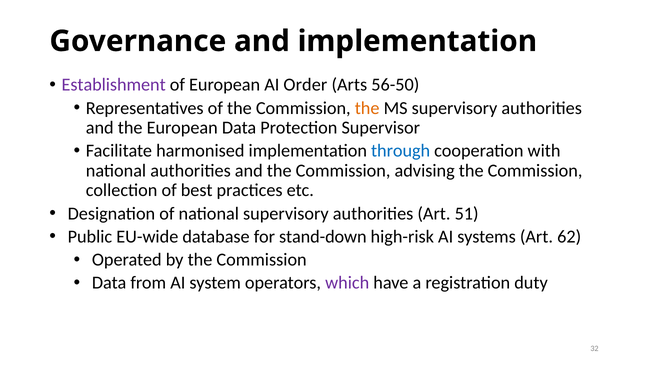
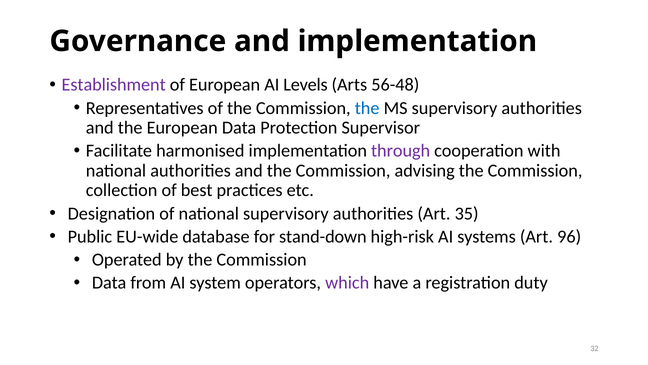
Order: Order -> Levels (306, 85)
56-50: 56-50 -> 56-48 (395, 85)
the colour: orange -> blue (367, 108)
through colour: blue -> purple (401, 151)
51: 51 -> 35 (467, 213)
62: 62 -> 96 (569, 236)
